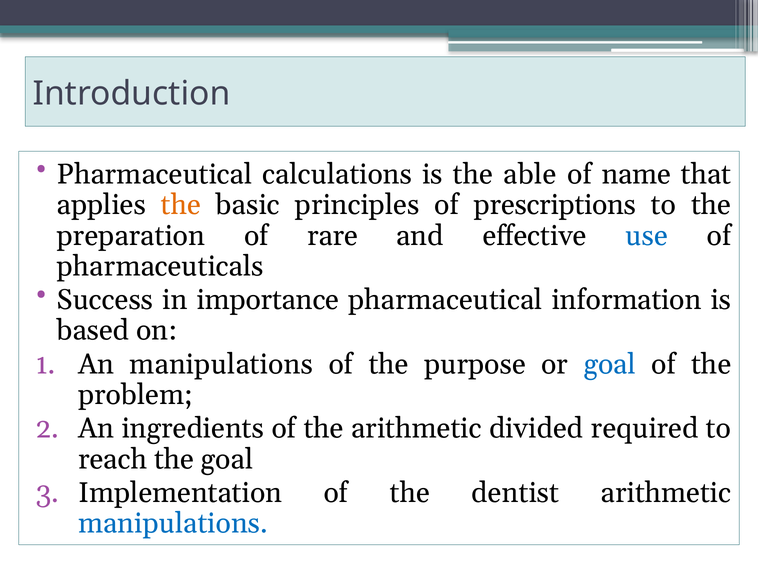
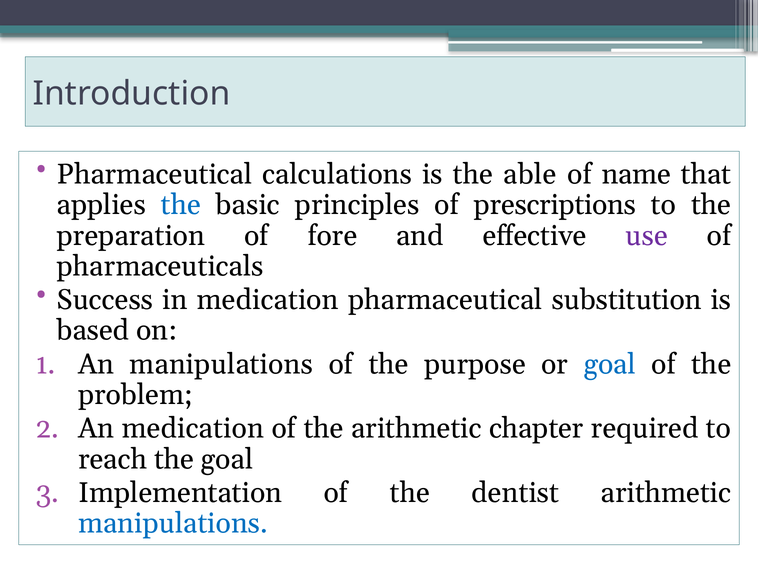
the colour: orange -> blue (181, 205)
rare: rare -> fore (332, 236)
use colour: blue -> purple (647, 236)
in importance: importance -> medication (268, 300)
information: information -> substitution (627, 300)
An ingredients: ingredients -> medication (193, 429)
divided: divided -> chapter (536, 429)
